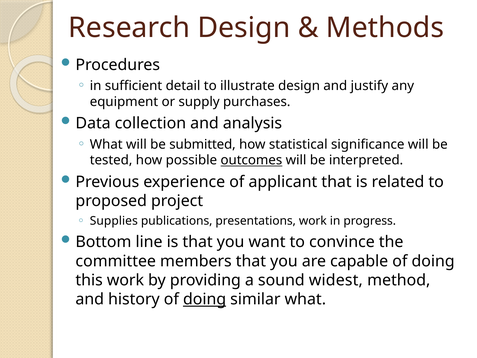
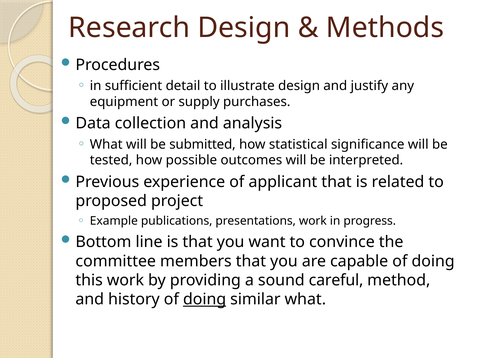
outcomes underline: present -> none (251, 160)
Supplies: Supplies -> Example (114, 221)
widest: widest -> careful (336, 280)
